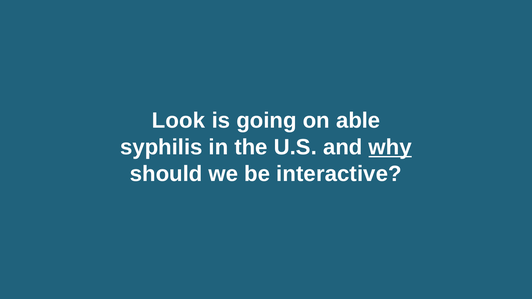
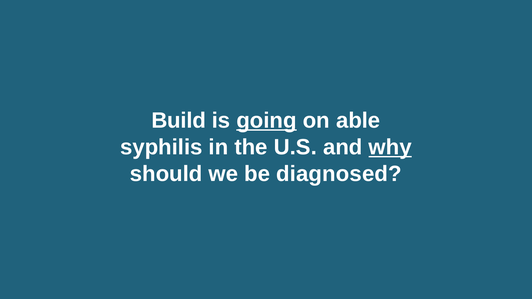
Look: Look -> Build (179, 121)
going underline: none -> present (267, 121)
interactive: interactive -> diagnosed (339, 174)
